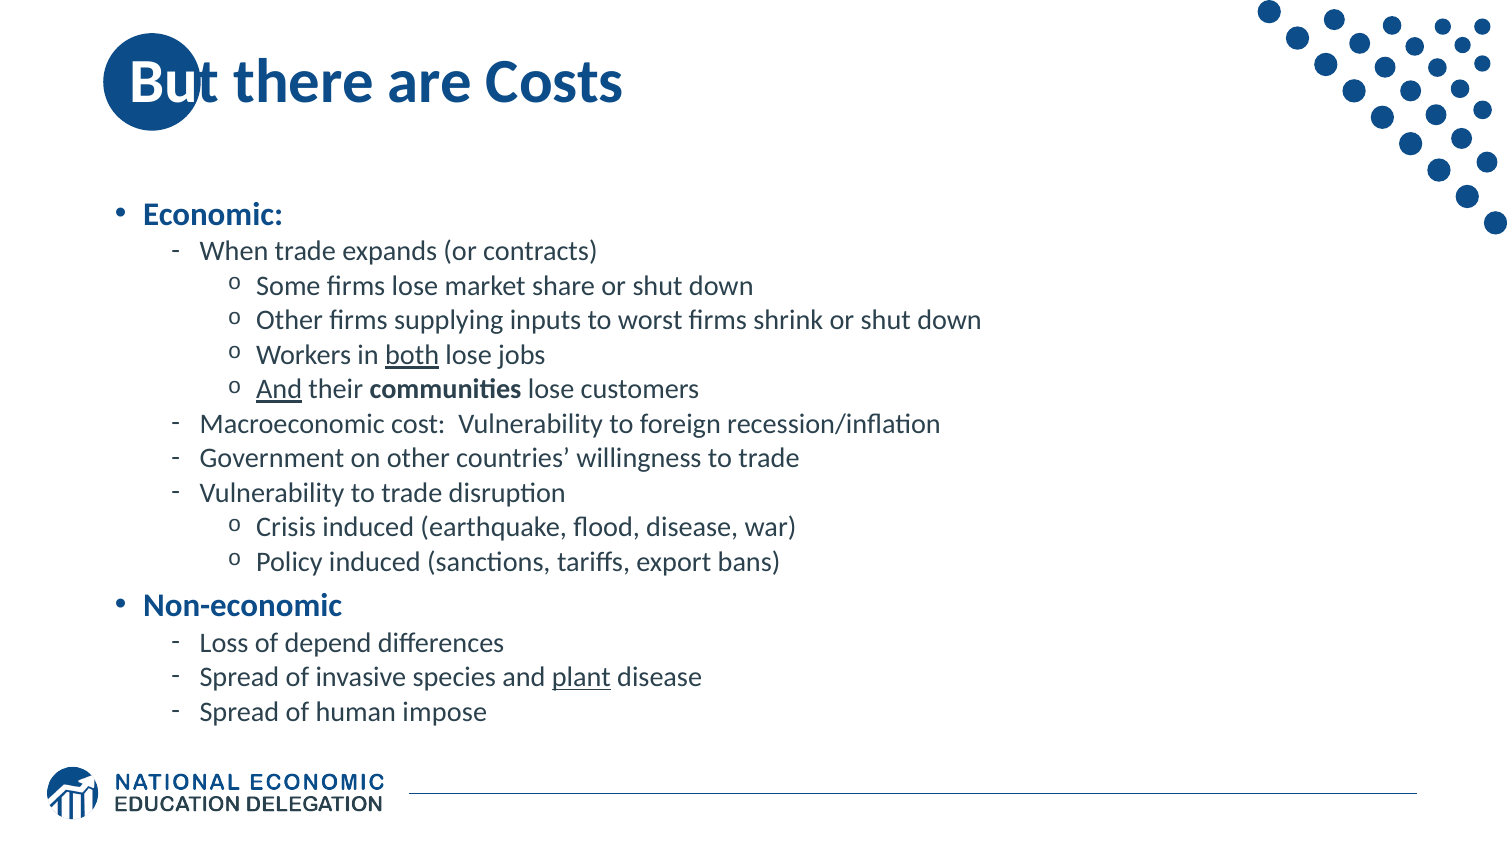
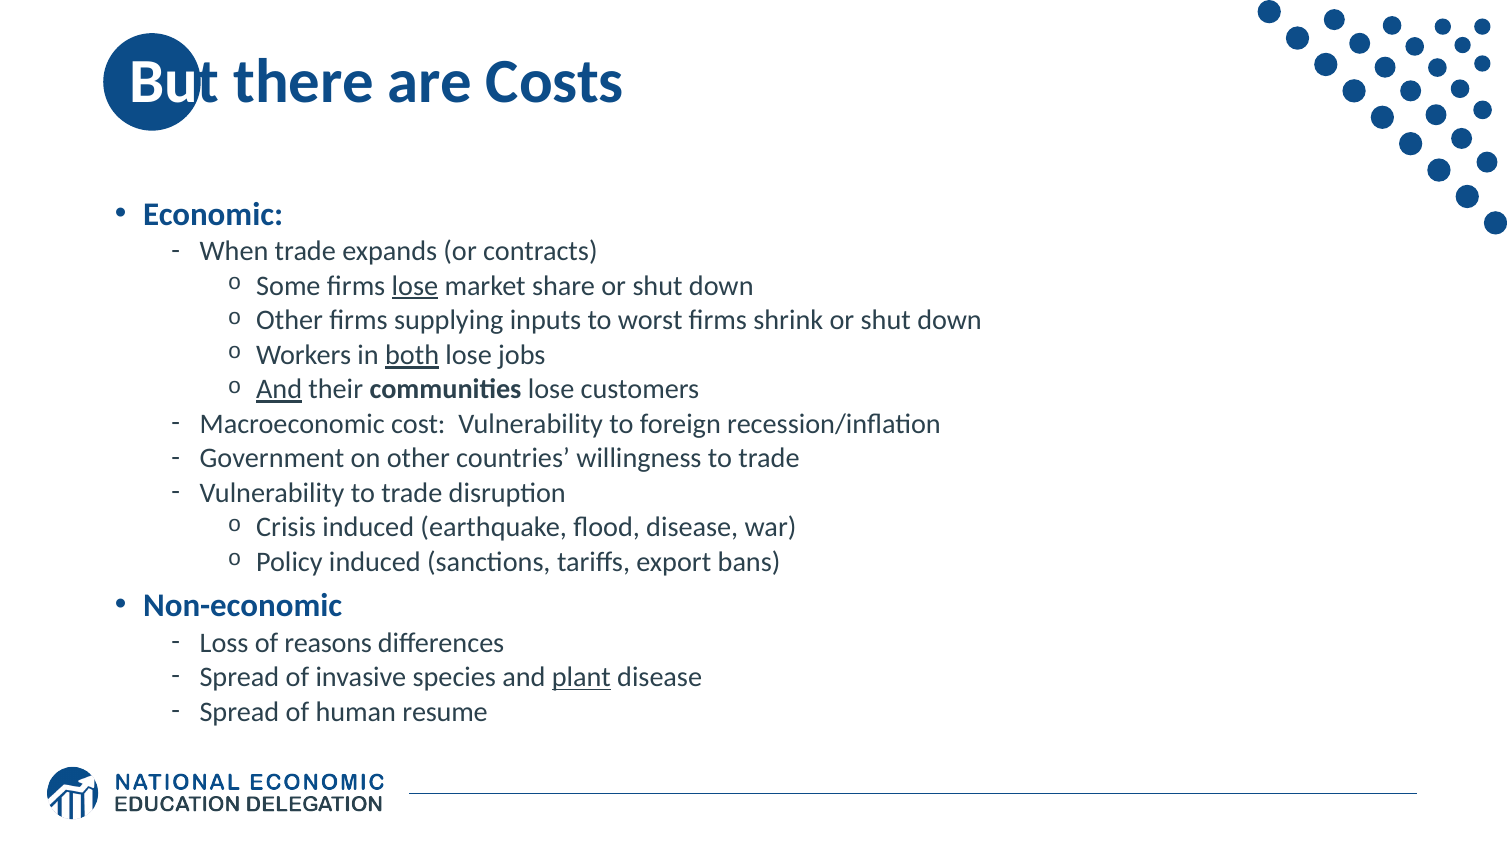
lose underline: none -> present (415, 286)
depend: depend -> reasons (328, 642)
impose: impose -> resume (445, 711)
